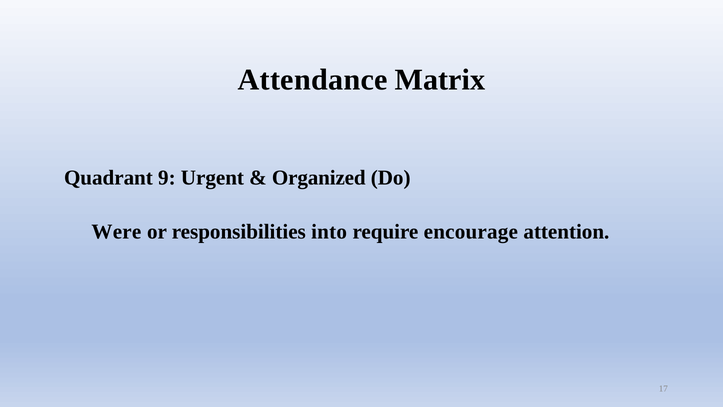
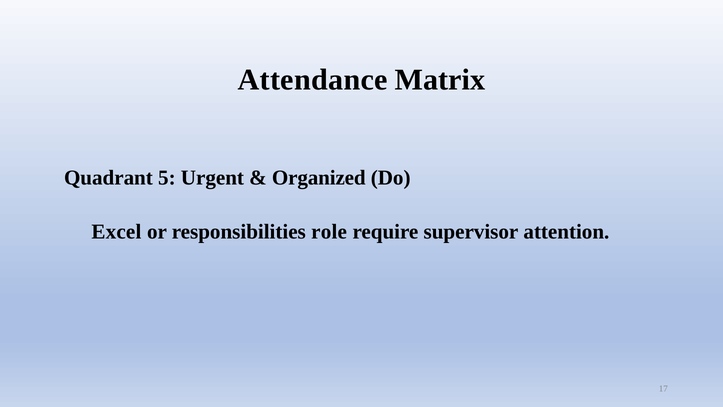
9: 9 -> 5 (167, 178)
Were: Were -> Excel (116, 232)
into: into -> role (329, 232)
encourage: encourage -> supervisor (471, 232)
